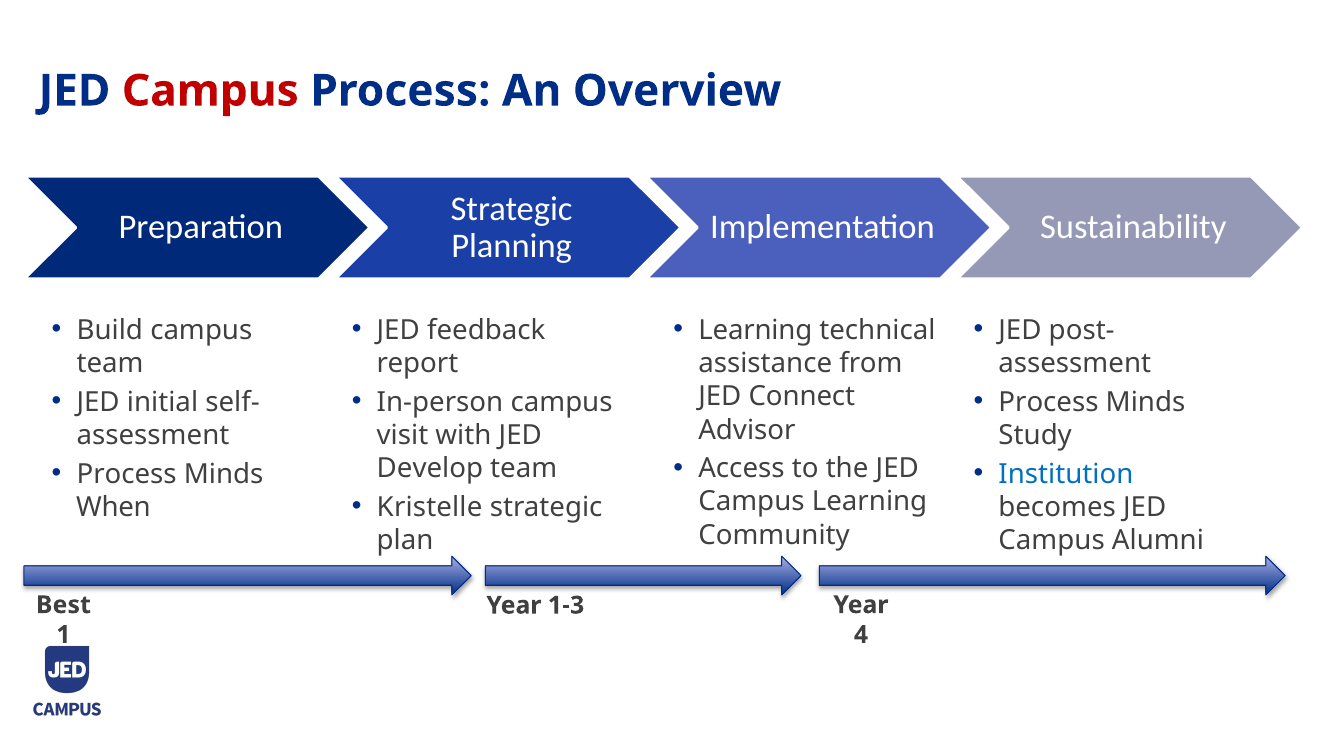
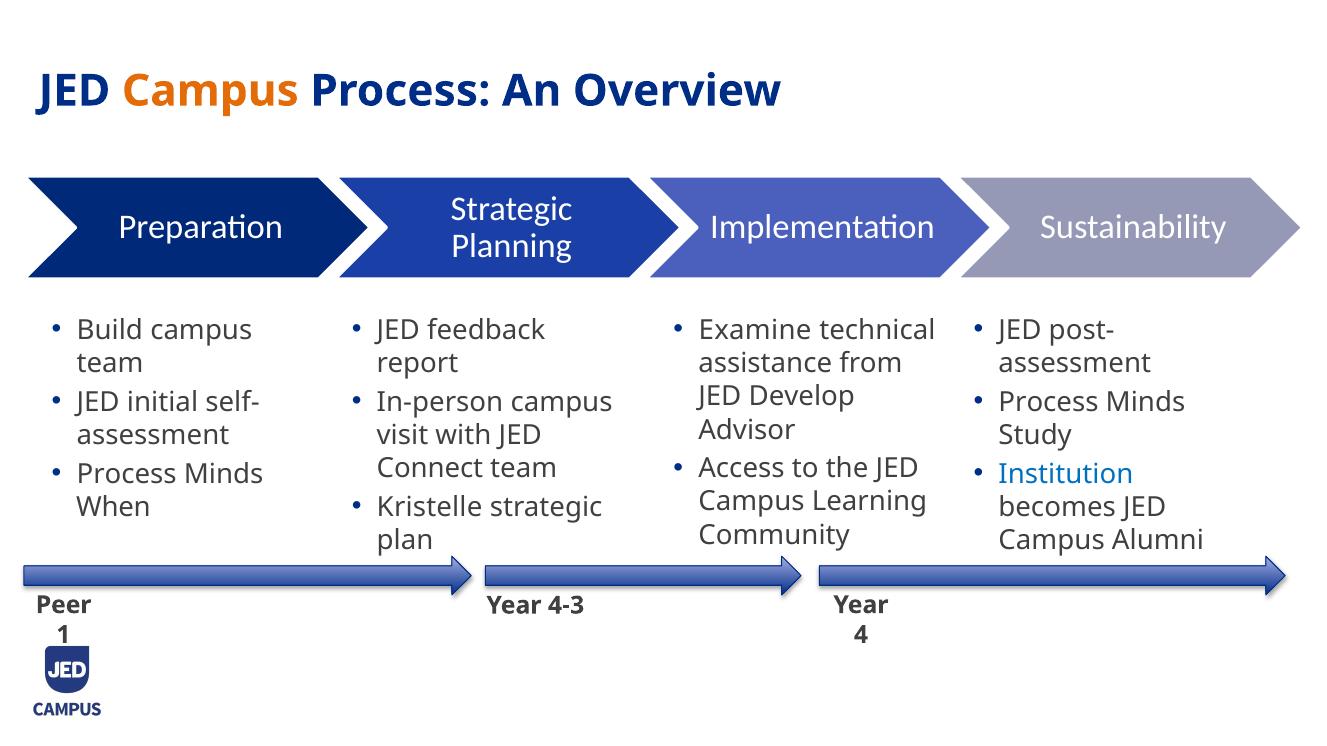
Campus colour: red -> orange (210, 91)
Learning: Learning -> Examine (755, 331)
Connect: Connect -> Develop (802, 397)
Develop: Develop -> Connect (430, 469)
Best: Best -> Peer (64, 605)
1-3: 1-3 -> 4-3 (566, 606)
